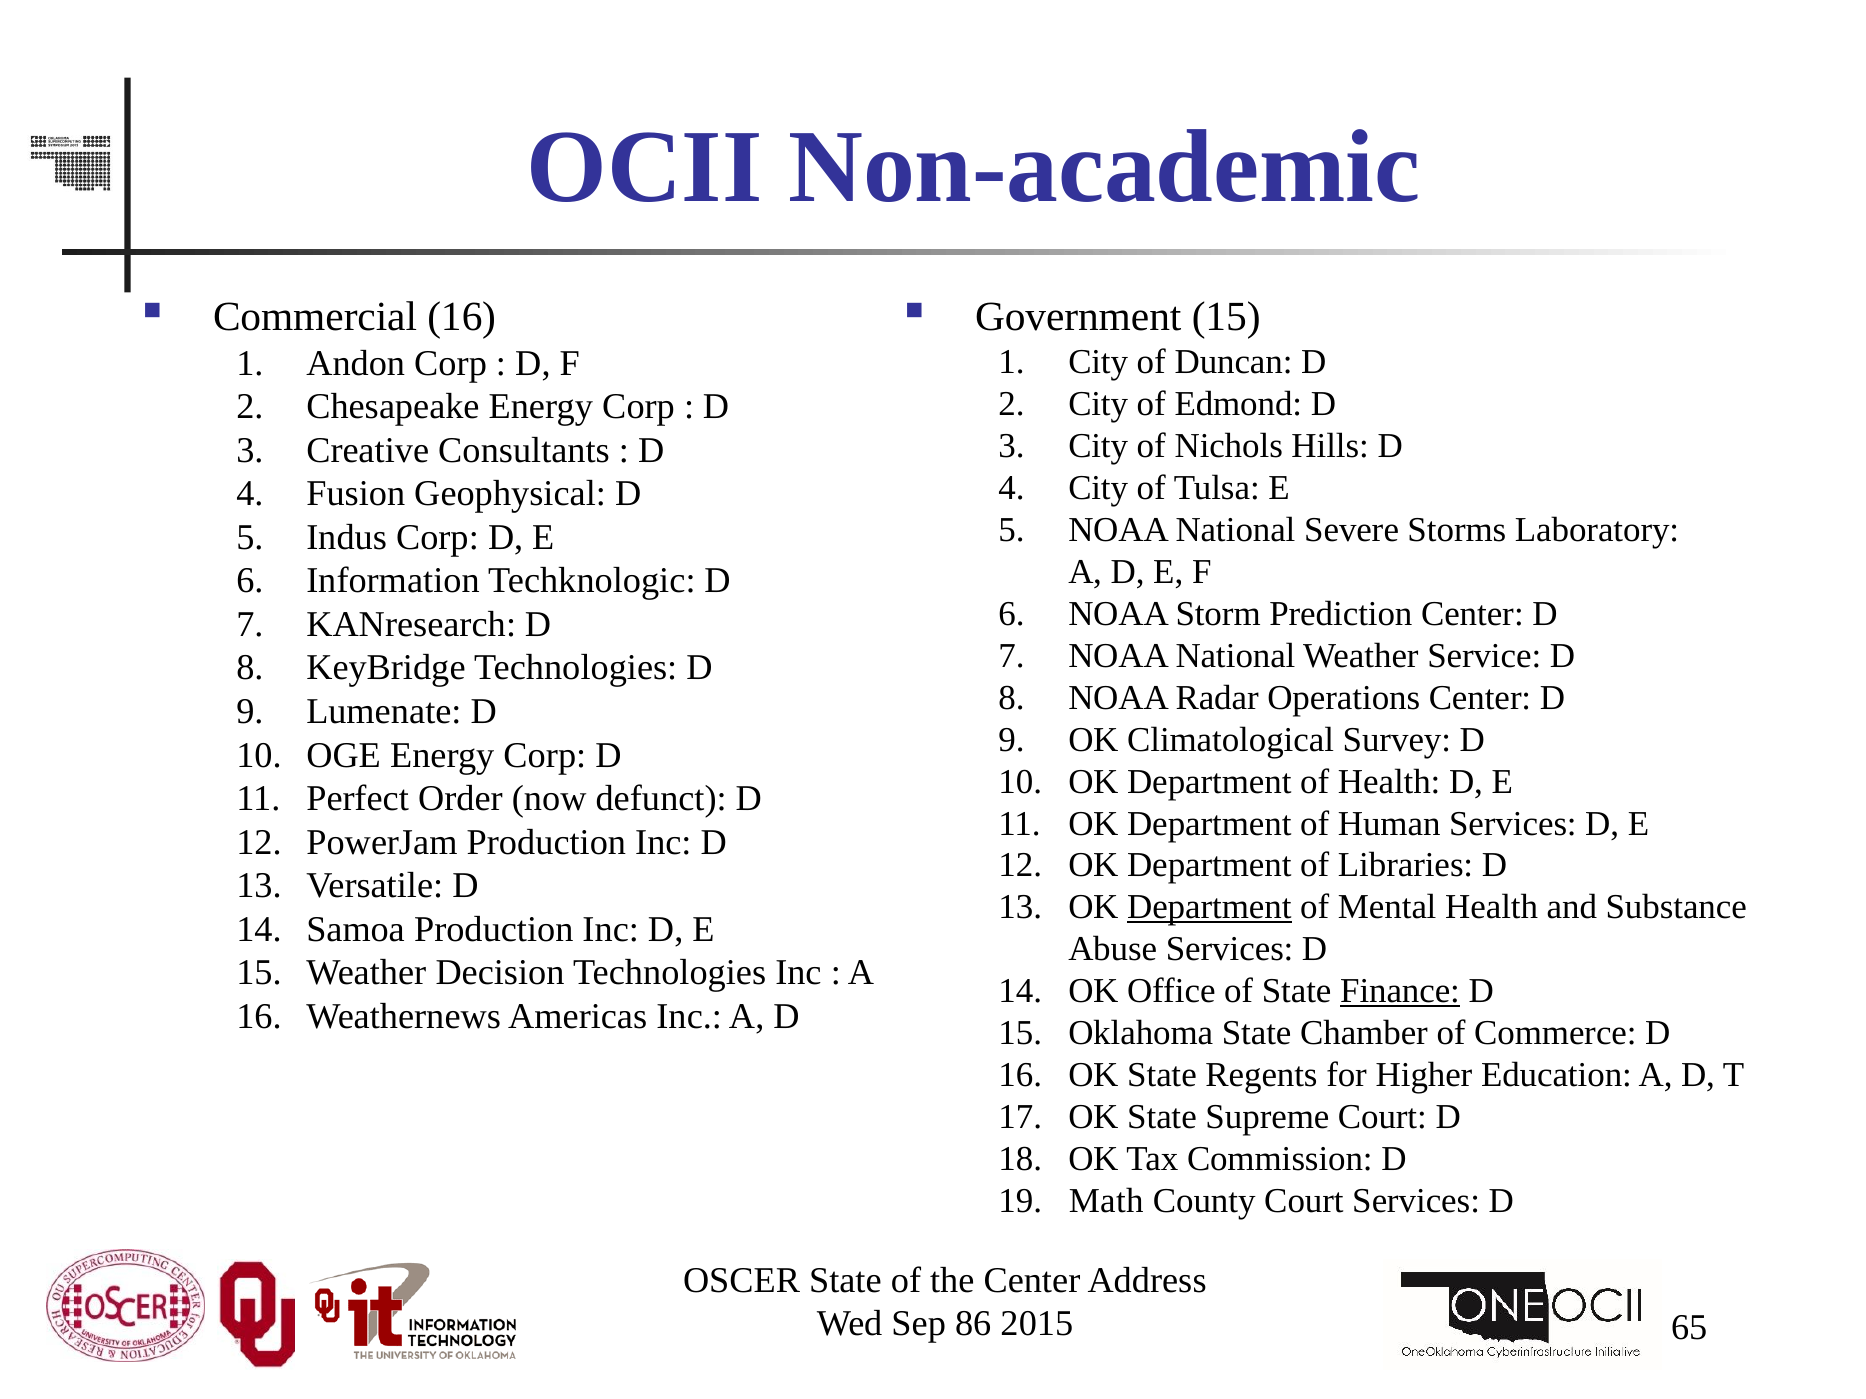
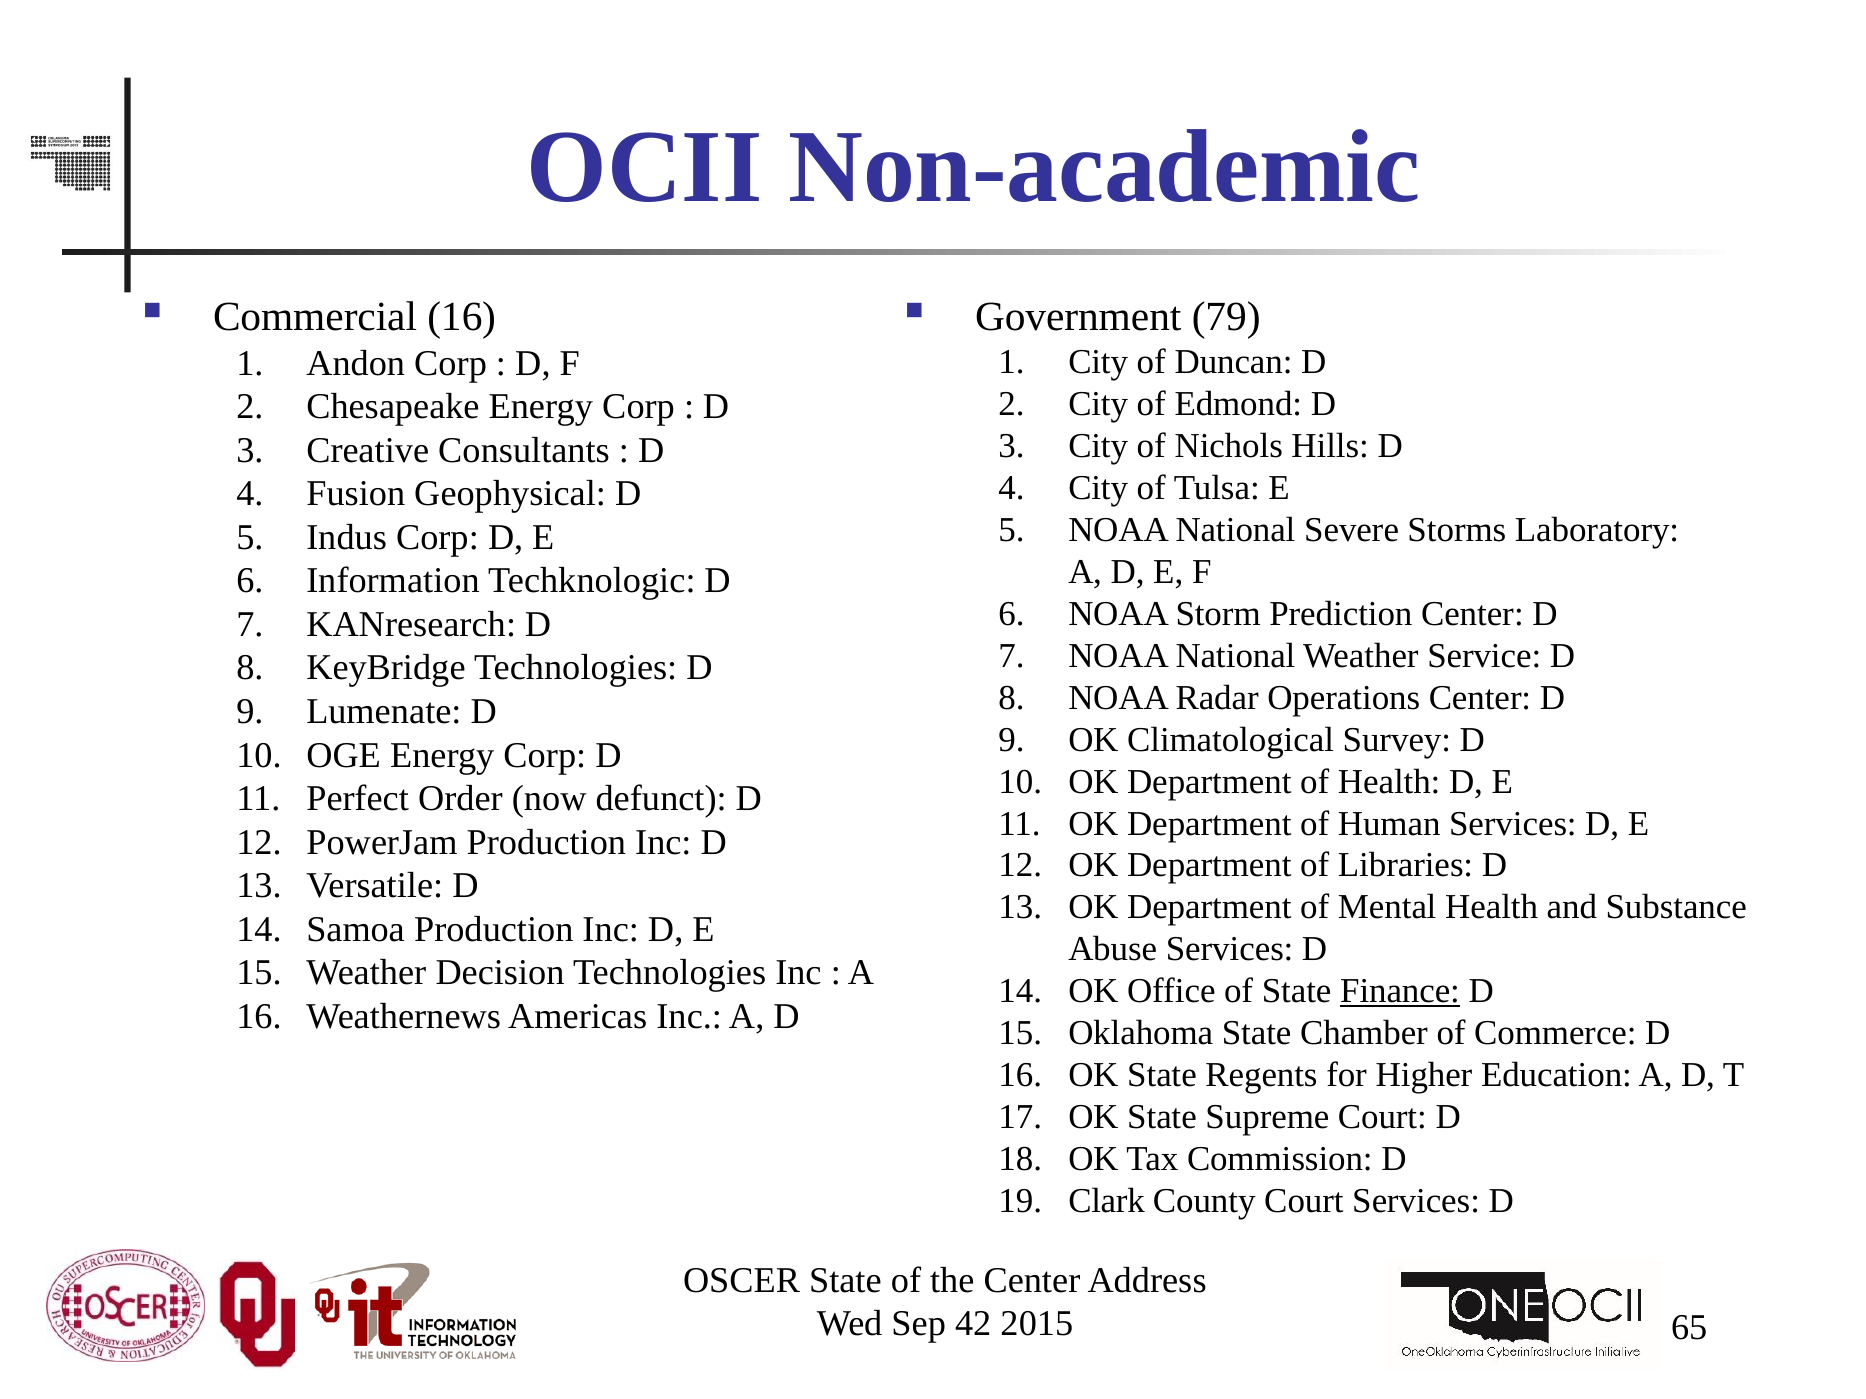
Government 15: 15 -> 79 (1226, 317)
Department underline: present -> none (1209, 908)
Math: Math -> Clark (1107, 1201)
86: 86 -> 42 (973, 1324)
